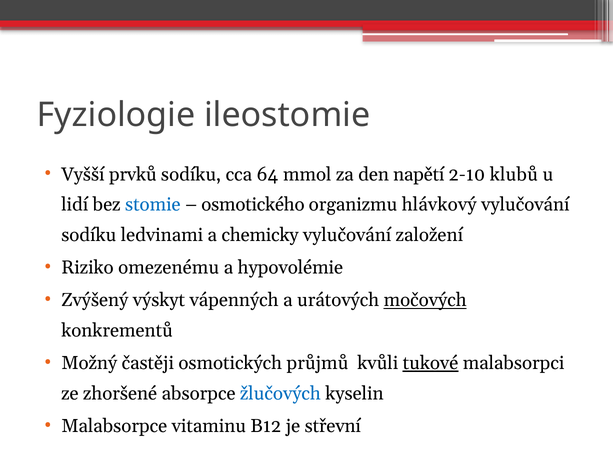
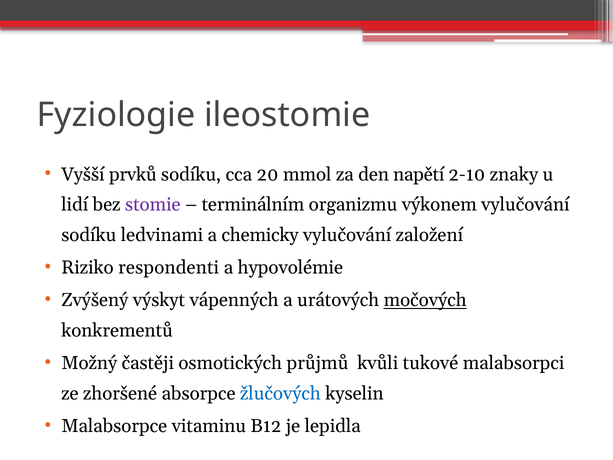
64: 64 -> 20 (268, 174)
klubů: klubů -> znaky (514, 174)
stomie colour: blue -> purple (153, 205)
osmotického: osmotického -> terminálním (253, 205)
hlávkový: hlávkový -> výkonem (439, 205)
omezenému: omezenému -> respondenti (169, 267)
tukové underline: present -> none (431, 363)
střevní: střevní -> lepidla (333, 426)
